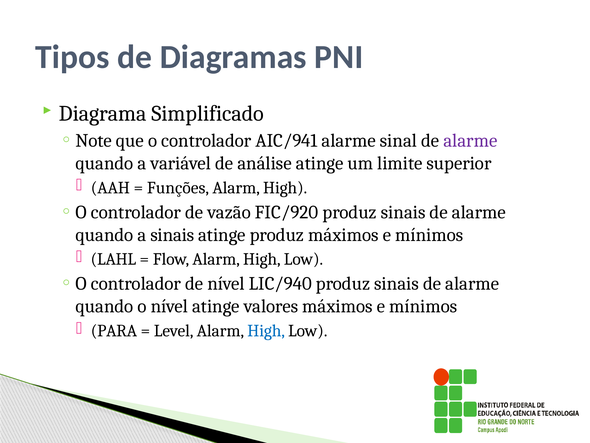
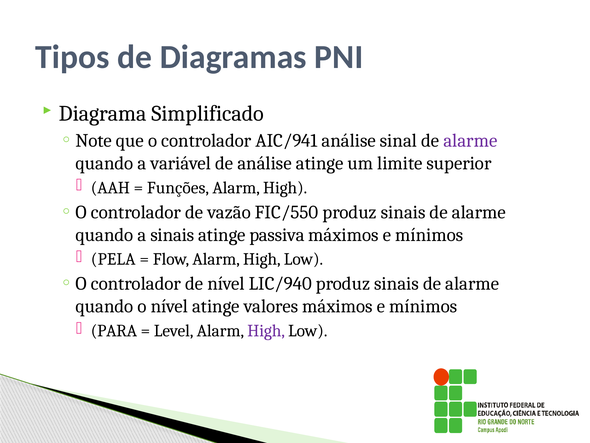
AIC/941 alarme: alarme -> análise (349, 140)
FIC/920: FIC/920 -> FIC/550 (287, 212)
atinge produz: produz -> passiva (277, 235)
LAHL: LAHL -> PELA (113, 259)
High colour: blue -> purple (266, 330)
